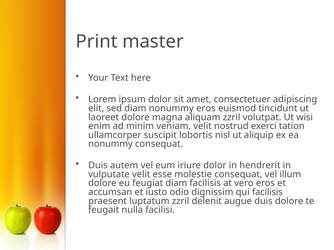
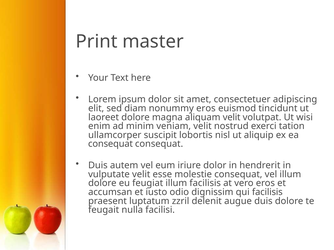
aliquam zzril: zzril -> velit (232, 117)
nonummy: nonummy -> consequat (110, 144)
feugiat diam: diam -> illum (176, 184)
